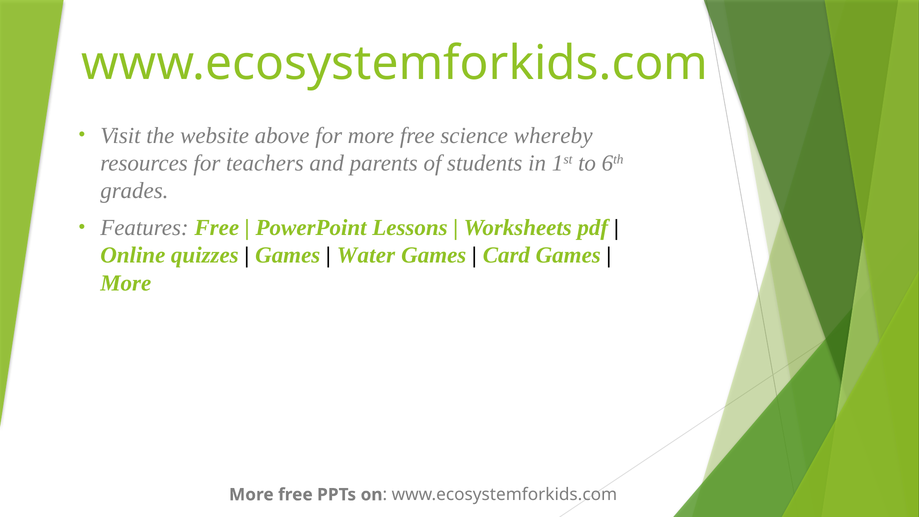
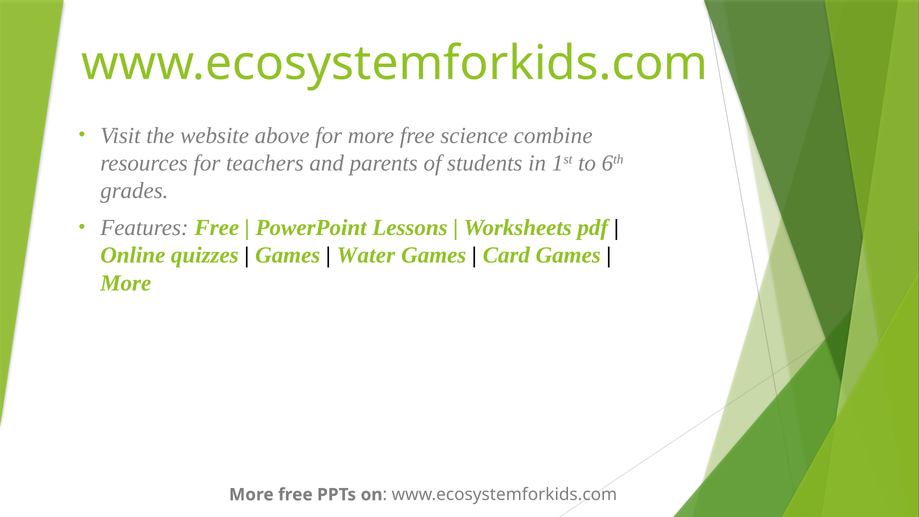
whereby: whereby -> combine (553, 135)
